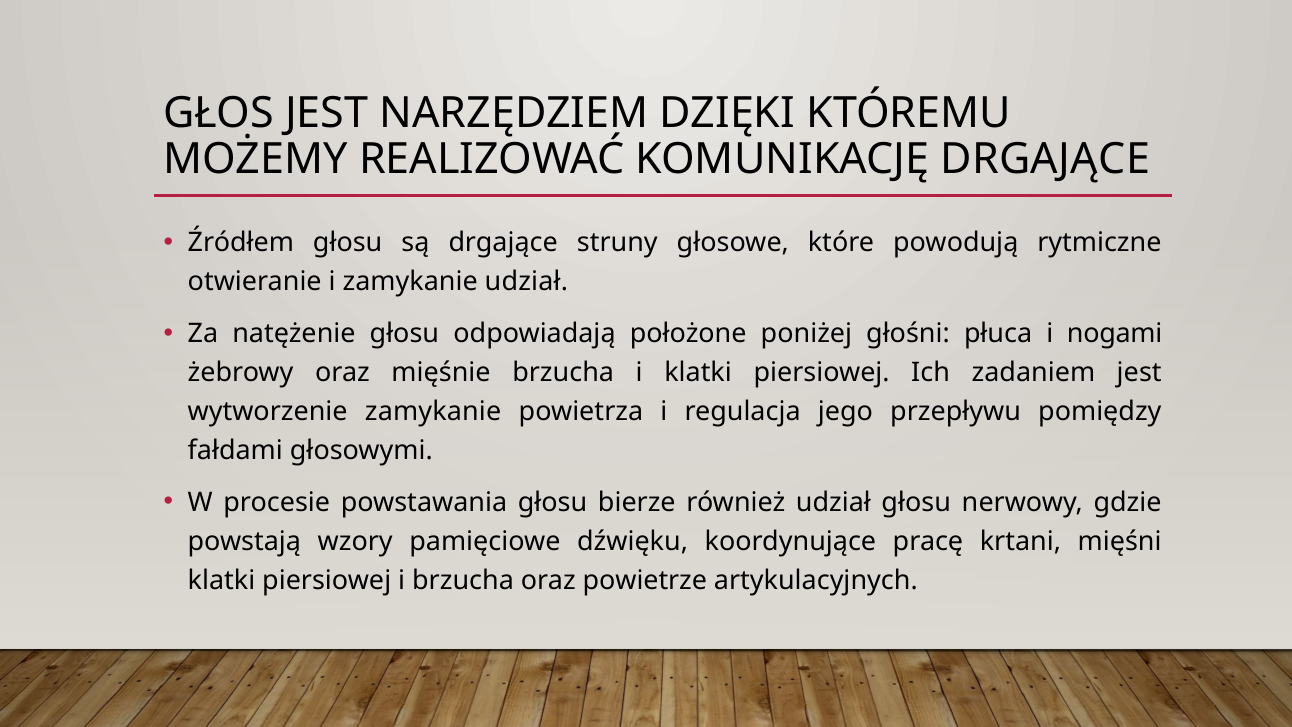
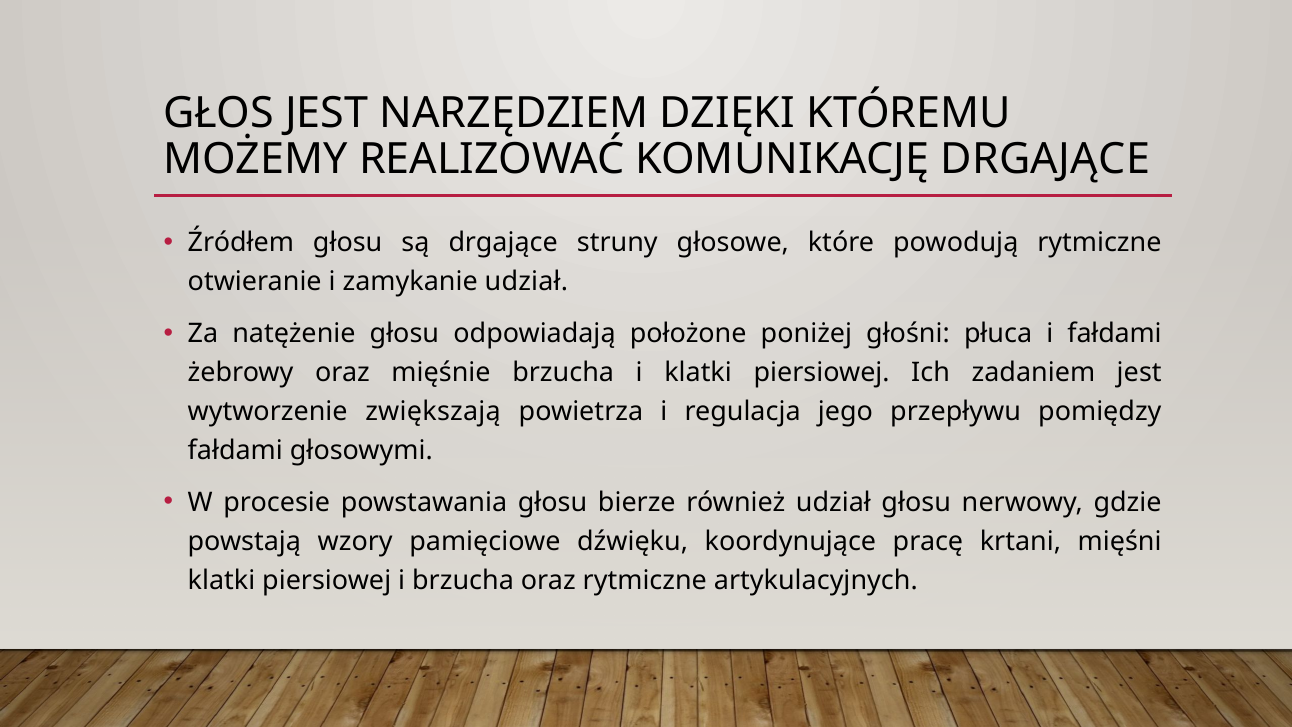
i nogami: nogami -> fałdami (1115, 334)
wytworzenie zamykanie: zamykanie -> zwiększają (433, 411)
oraz powietrze: powietrze -> rytmiczne (645, 580)
